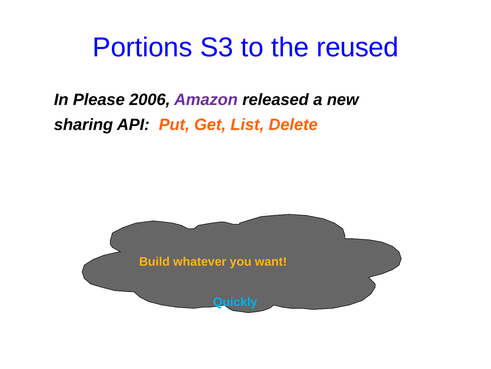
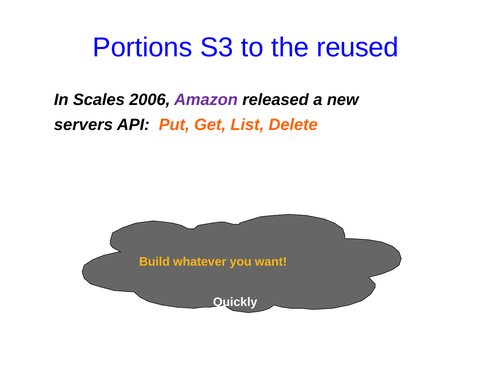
Please: Please -> Scales (99, 99)
sharing: sharing -> servers (83, 124)
Quickly colour: light blue -> white (235, 301)
